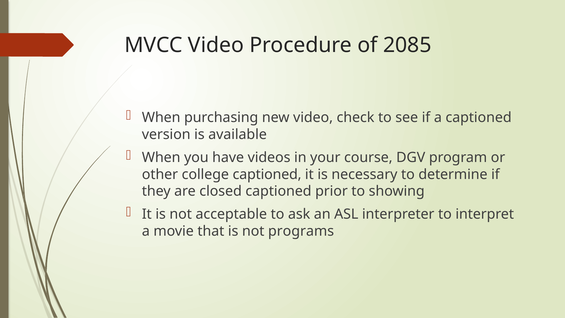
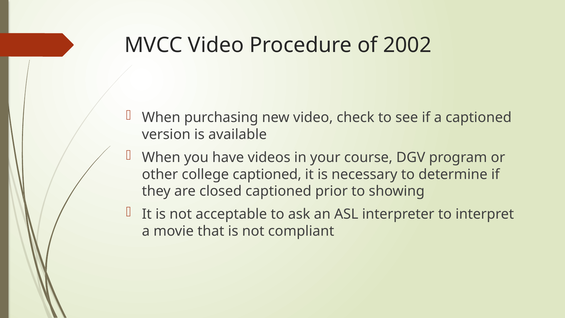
2085: 2085 -> 2002 (407, 45)
programs: programs -> compliant (301, 231)
